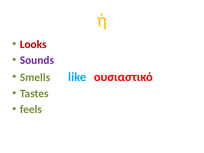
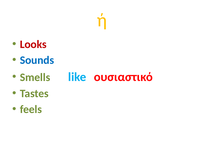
Sounds colour: purple -> blue (37, 60)
